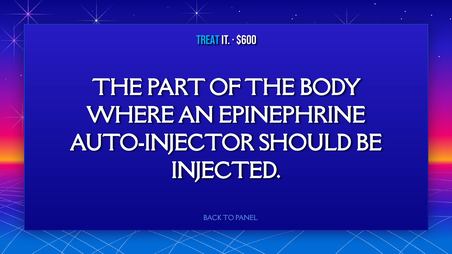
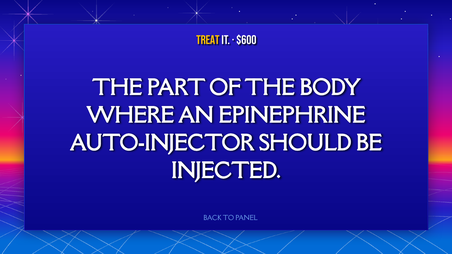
TREAT colour: light blue -> yellow (208, 40)
